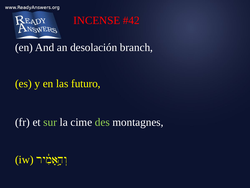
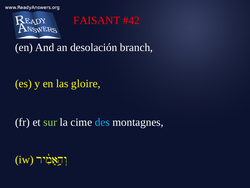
INCENSE: INCENSE -> FAISANT (97, 20)
futuro: futuro -> gloire (86, 83)
des colour: light green -> light blue (102, 122)
